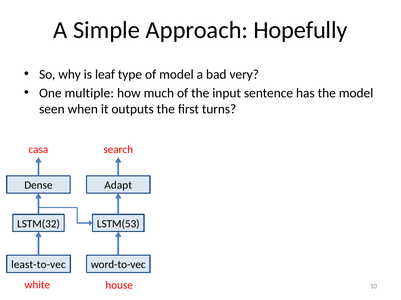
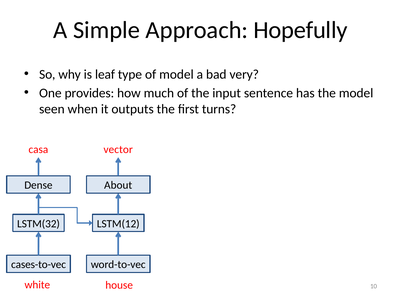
multiple: multiple -> provides (89, 93)
search: search -> vector (118, 150)
Adapt: Adapt -> About (118, 186)
LSTM(53: LSTM(53 -> LSTM(12 (118, 224)
least-to-vec: least-to-vec -> cases-to-vec (39, 265)
